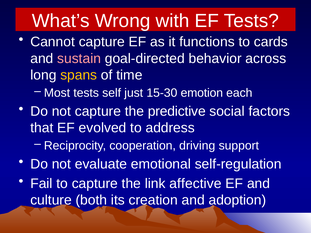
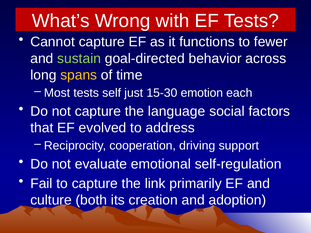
cards: cards -> fewer (271, 42)
sustain colour: pink -> light green (79, 59)
predictive: predictive -> language (177, 111)
affective: affective -> primarily (196, 184)
